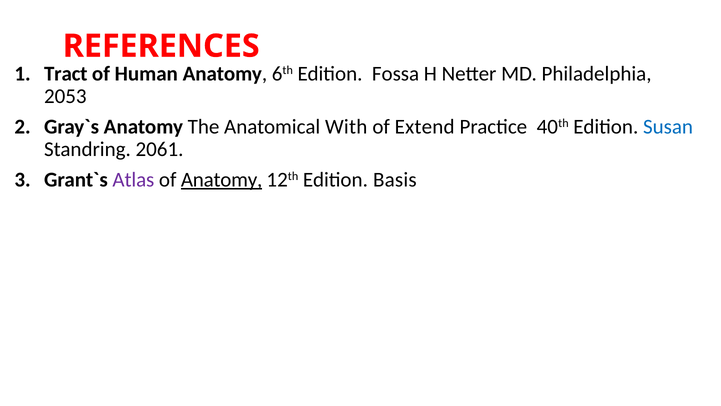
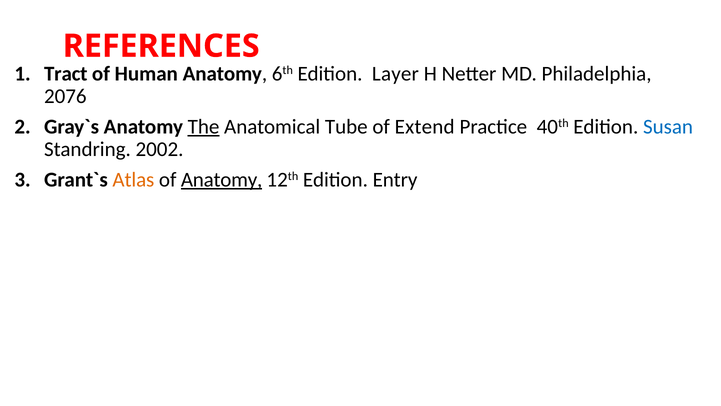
Fossa: Fossa -> Layer (395, 74)
2053: 2053 -> 2076 (65, 96)
The underline: none -> present (204, 126)
With: With -> Tube (346, 126)
2061: 2061 -> 2002 (160, 149)
Atlas colour: purple -> orange (133, 179)
Basis: Basis -> Entry (395, 179)
